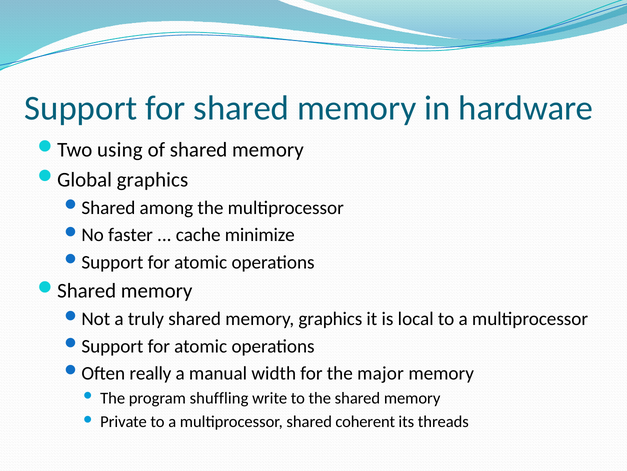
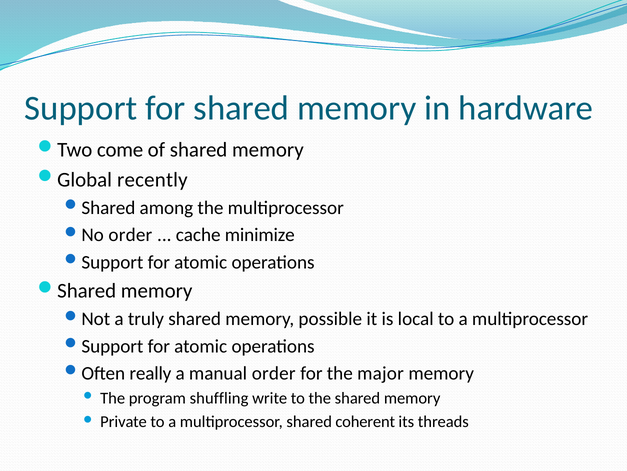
using: using -> come (120, 150)
Global graphics: graphics -> recently (152, 179)
faster: faster -> order (130, 235)
memory graphics: graphics -> possible (330, 319)
manual width: width -> order (274, 373)
